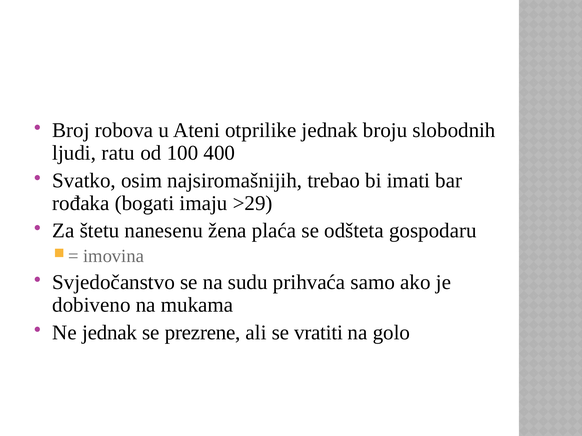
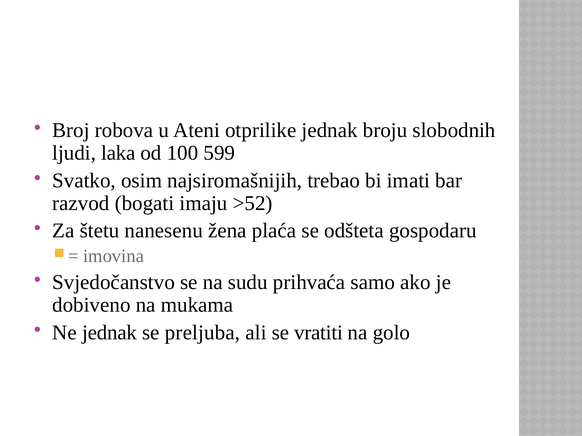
ratu: ratu -> laka (118, 153)
400: 400 -> 599 (219, 153)
rođaka: rođaka -> razvod (81, 203)
>29: >29 -> >52 (253, 203)
prezrene: prezrene -> preljuba (202, 333)
